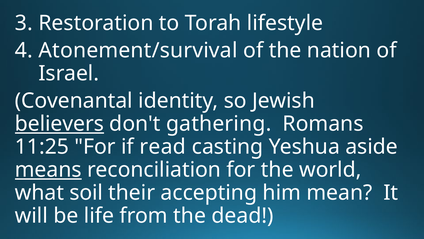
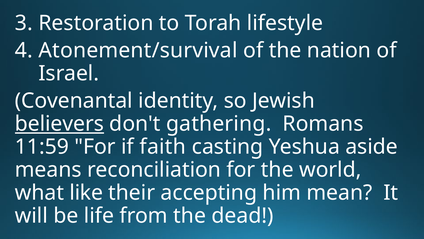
11:25: 11:25 -> 11:59 (42, 147)
read: read -> faith (163, 147)
means underline: present -> none (48, 169)
soil: soil -> like (86, 192)
